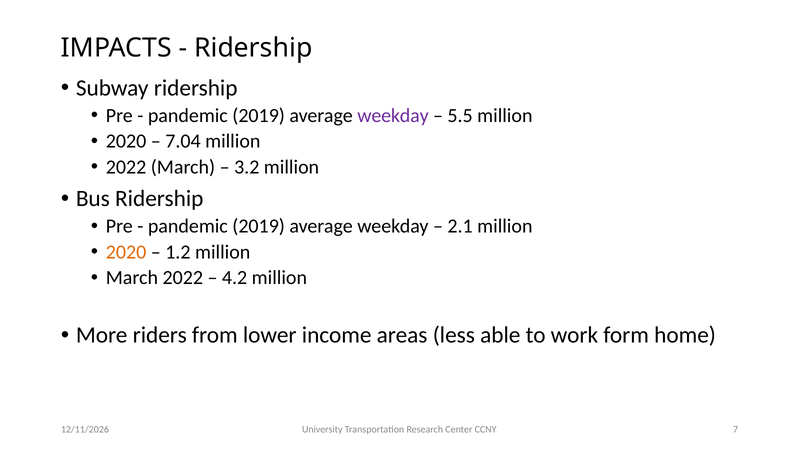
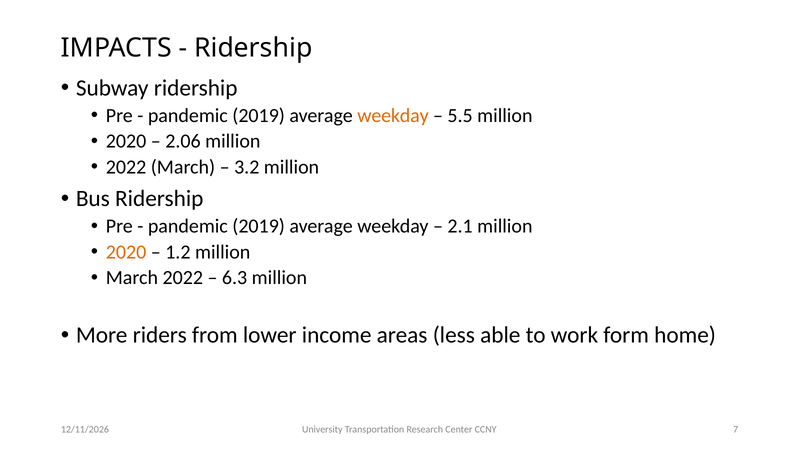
weekday colour: purple -> orange (393, 115)
7.04: 7.04 -> 2.06 (183, 141)
4.2: 4.2 -> 6.3 (235, 277)
